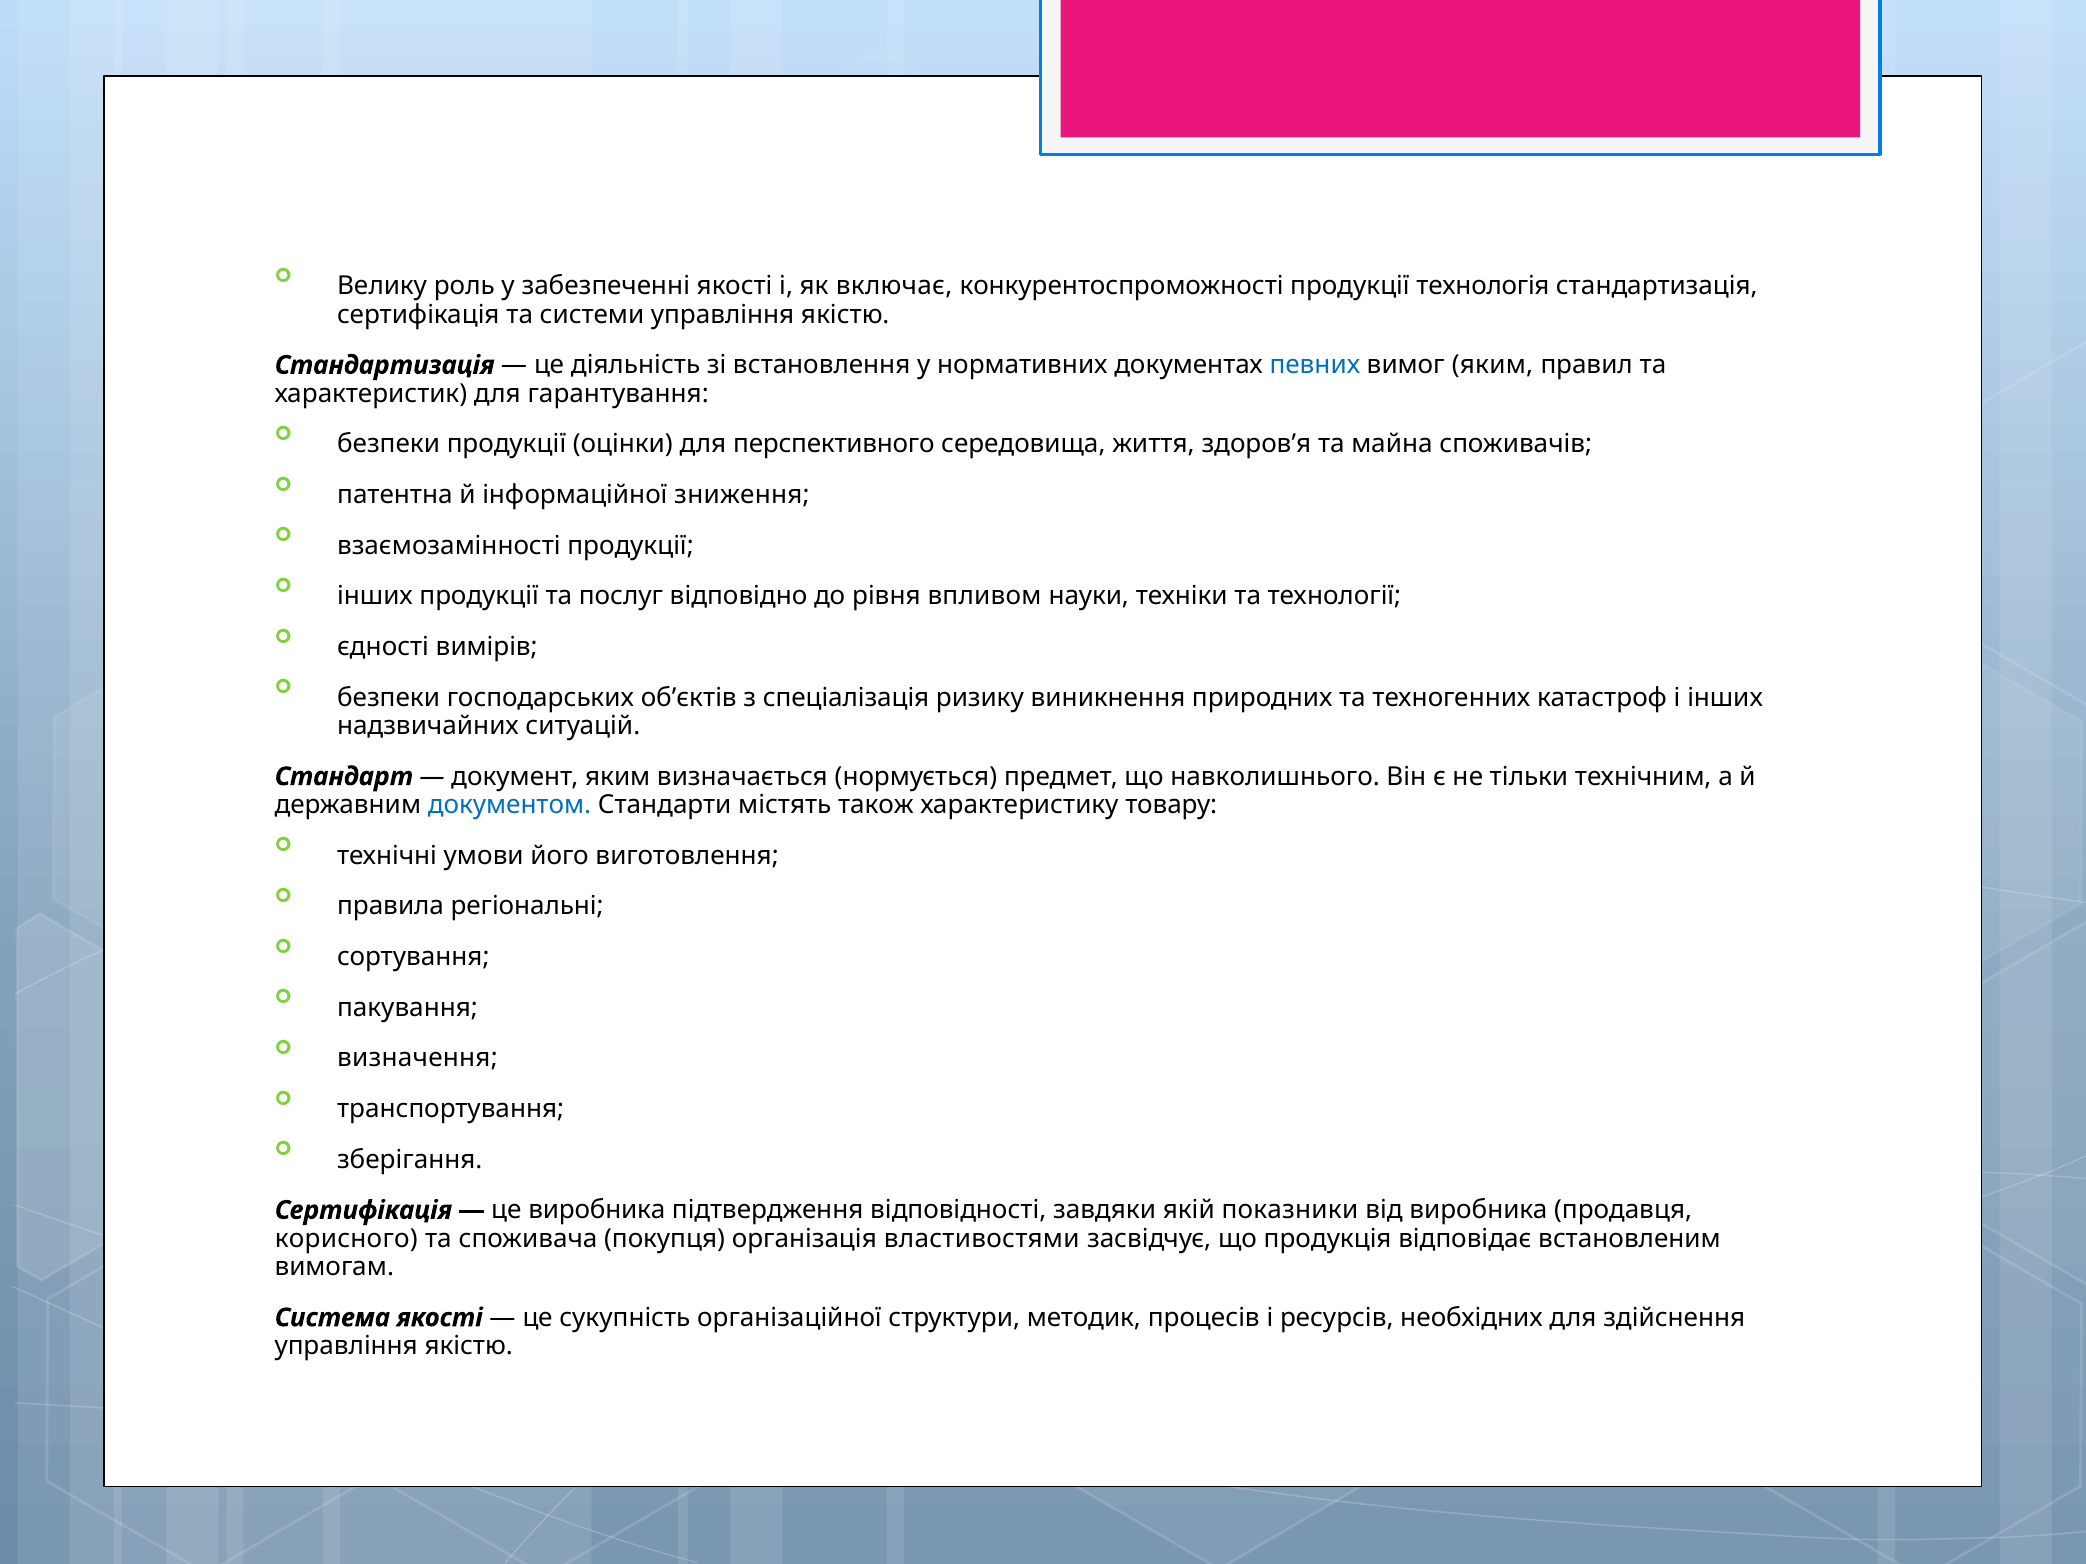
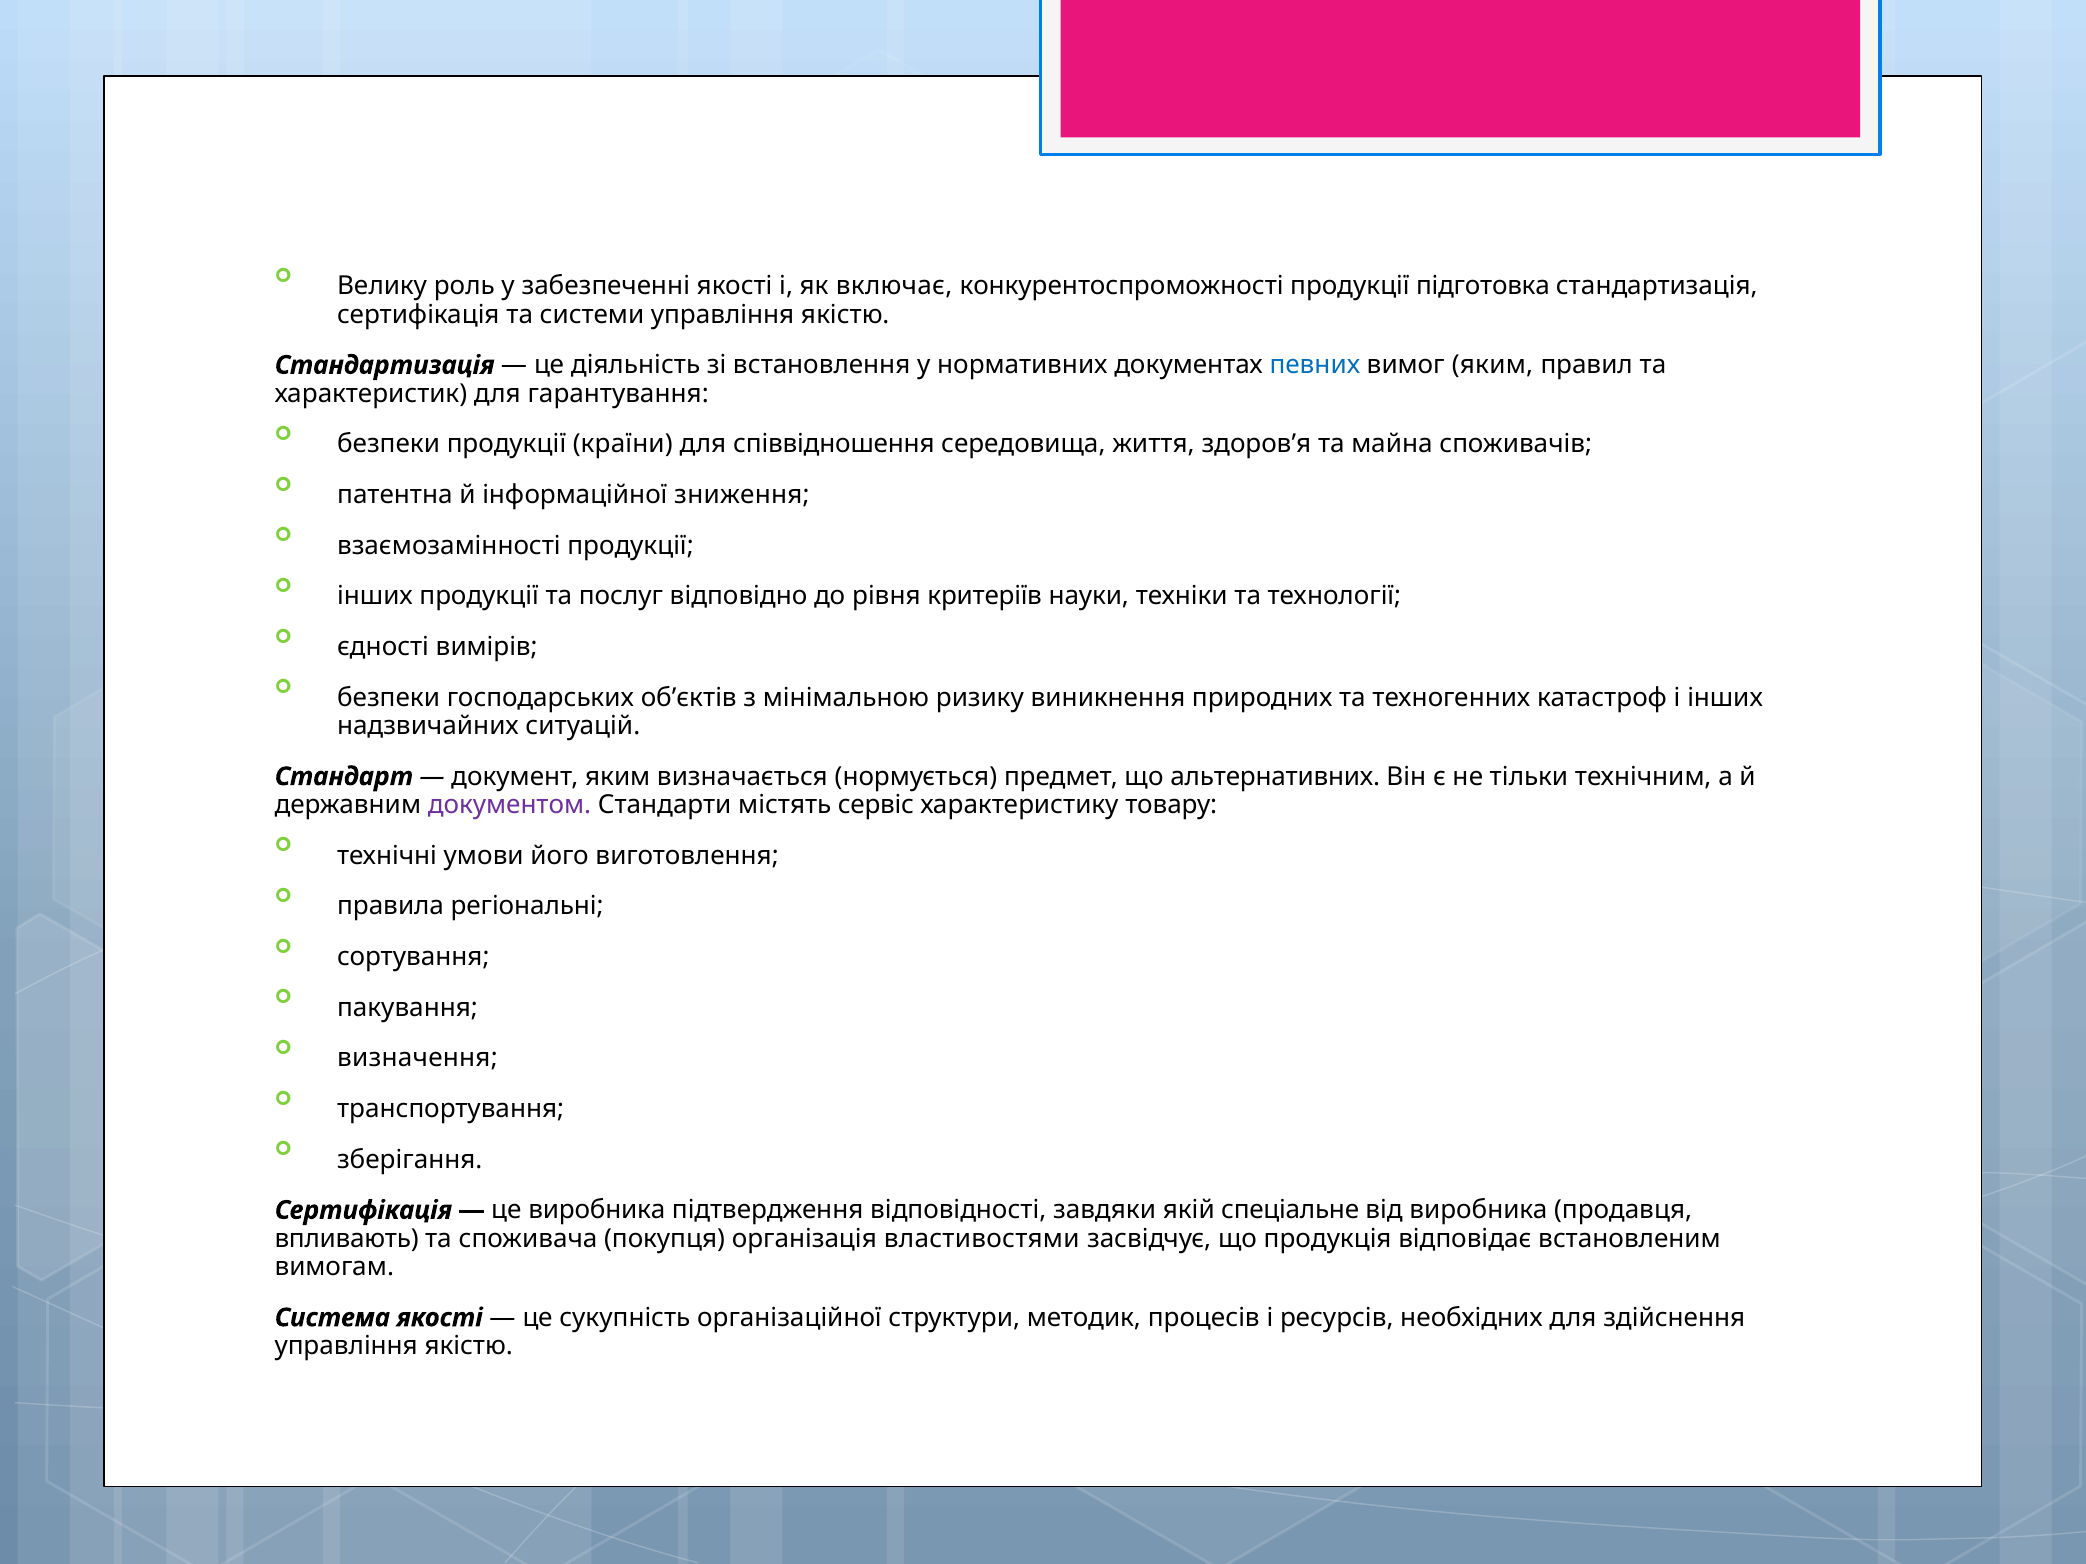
технологія: технологія -> підготовка (1483, 286)
оцінки: оцінки -> країни (623, 444)
перспективного: перспективного -> співвідношення (834, 444)
впливом: впливом -> критеріїв (985, 596)
спеціалізація: спеціалізація -> мінімальною (846, 698)
навколишнього: навколишнього -> альтернативних (1275, 777)
документом colour: blue -> purple (509, 805)
також: також -> сервіс (876, 805)
показники: показники -> спеціальне (1290, 1211)
корисного: корисного -> впливають (347, 1239)
